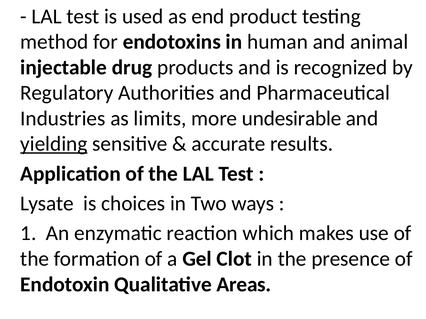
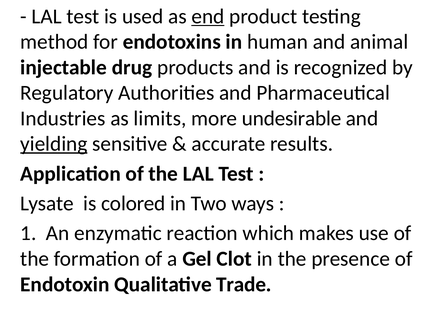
end underline: none -> present (208, 16)
choices: choices -> colored (133, 204)
Areas: Areas -> Trade (244, 285)
